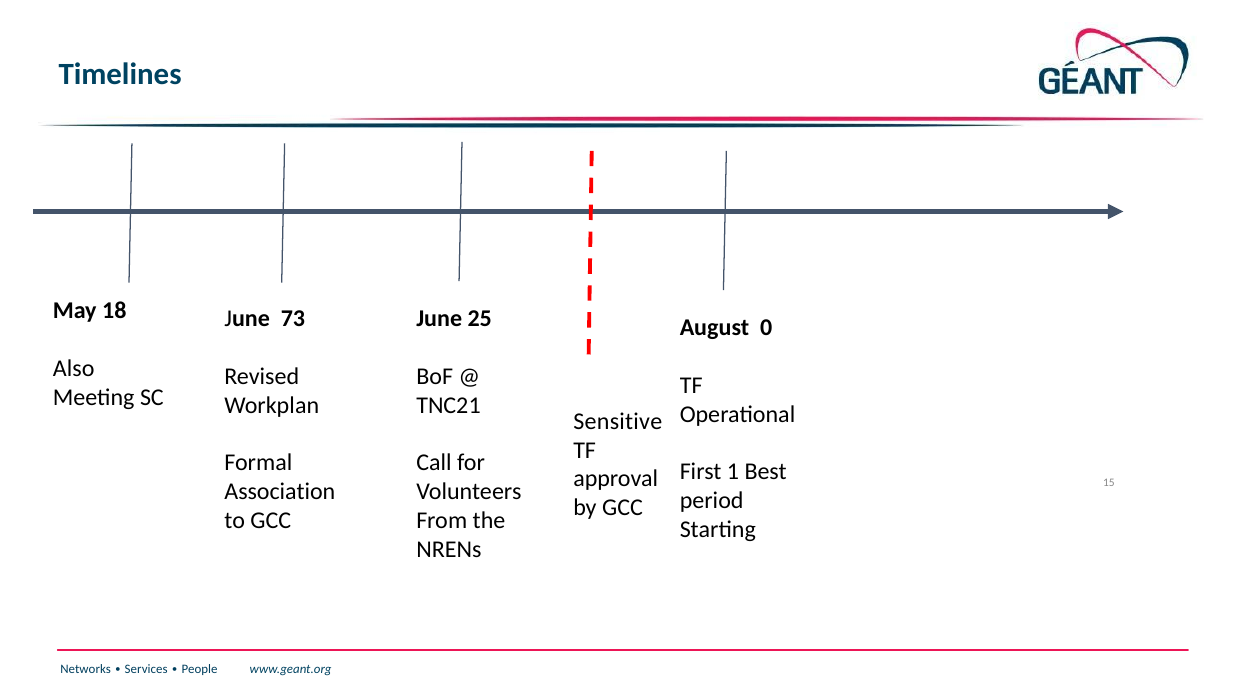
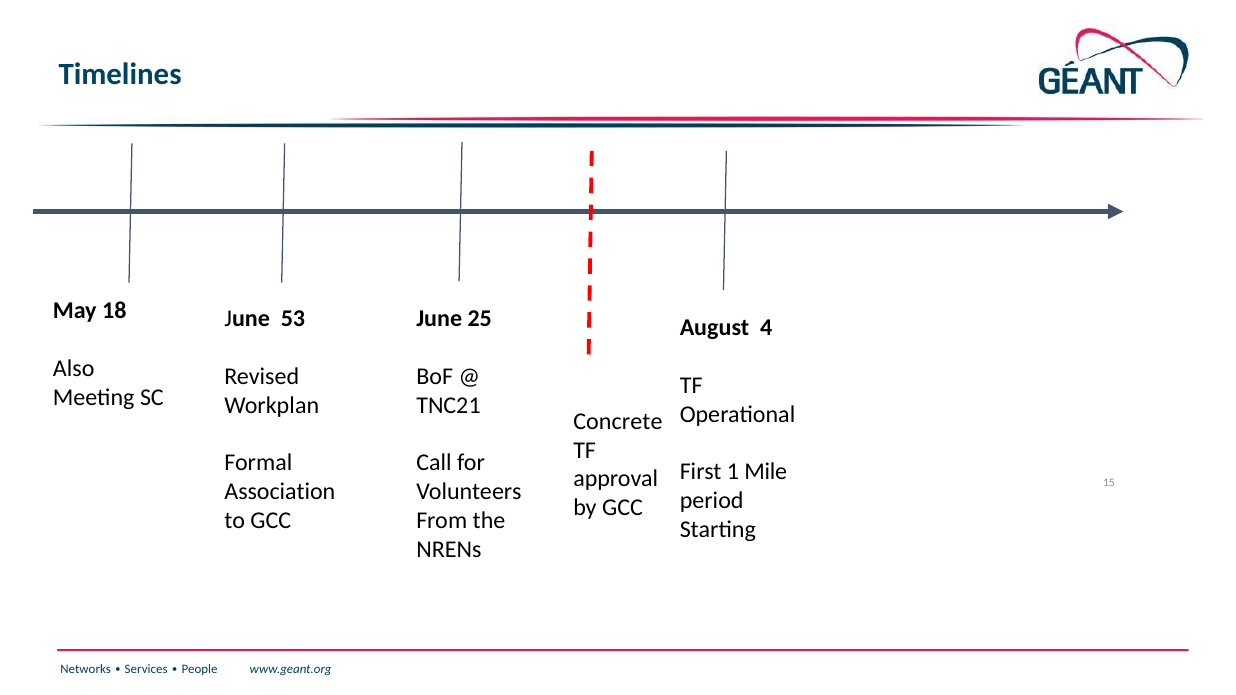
73: 73 -> 53 (293, 319)
0: 0 -> 4 (766, 328)
Sensitive: Sensitive -> Concrete (618, 421)
Best: Best -> Mile (766, 472)
